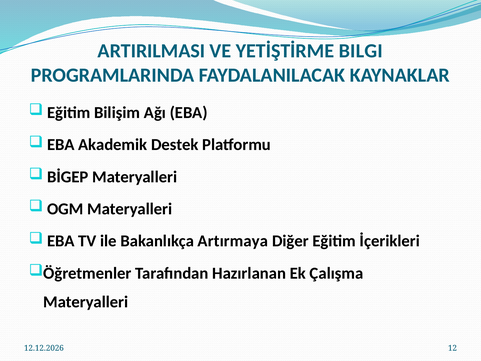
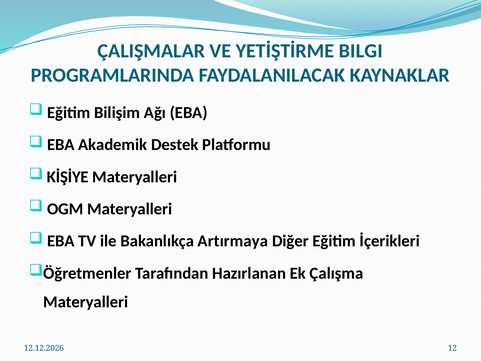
ARTIRILMASI: ARTIRILMASI -> ÇALIŞMALAR (151, 51)
BİGEP: BİGEP -> KİŞİYE (68, 177)
